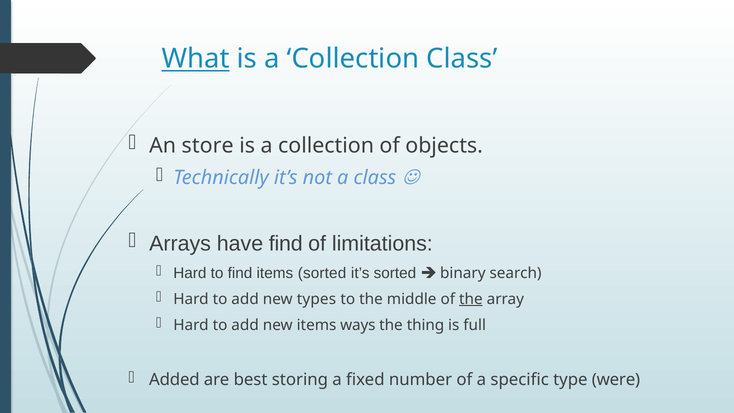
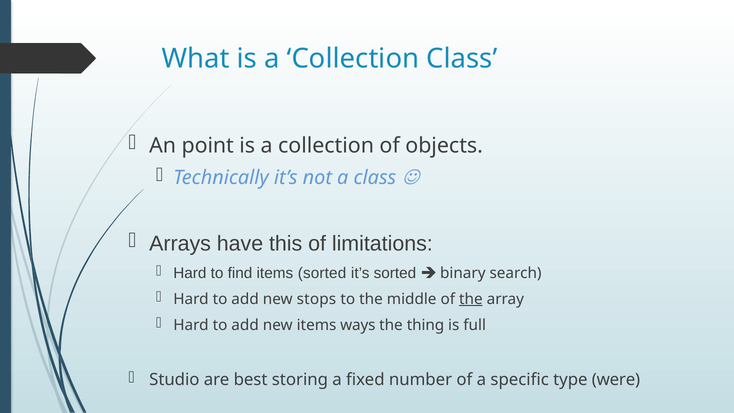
What underline: present -> none (196, 59)
store: store -> point (208, 146)
have find: find -> this (286, 244)
types: types -> stops (316, 299)
Added: Added -> Studio (174, 380)
